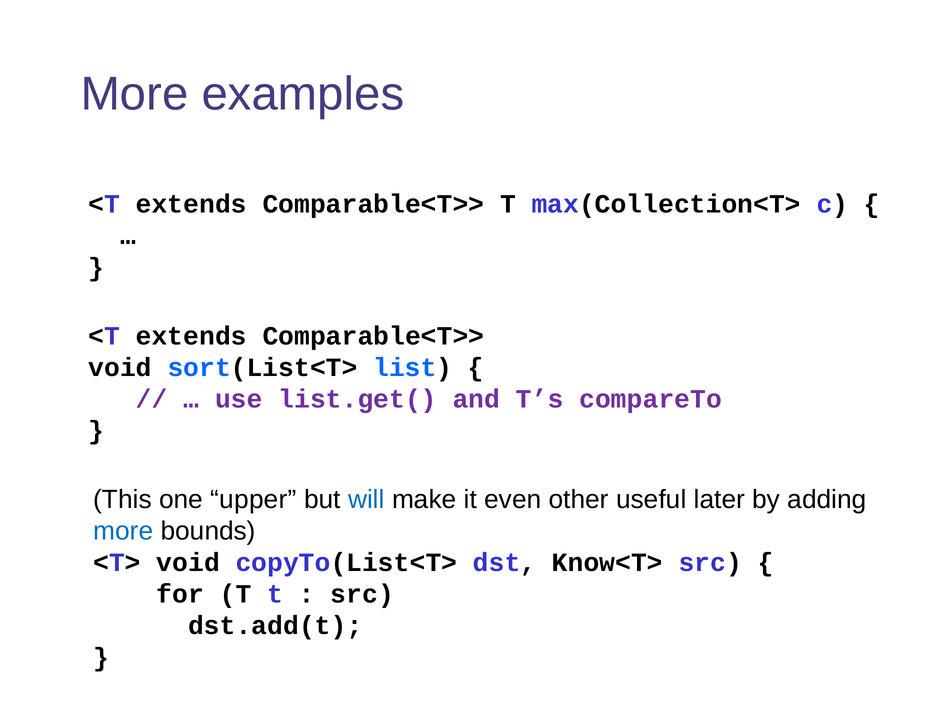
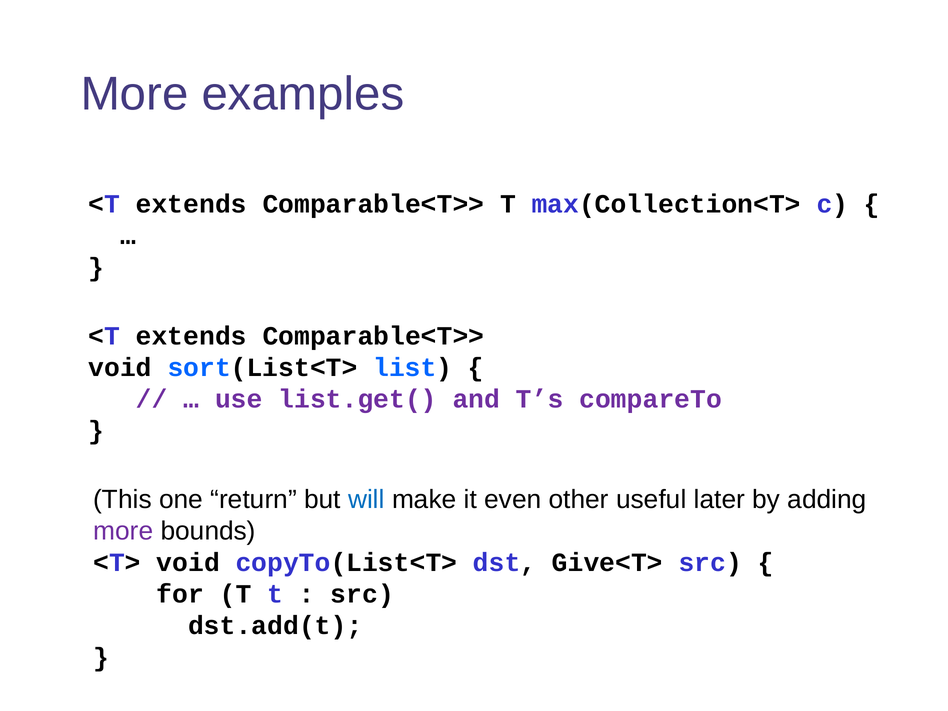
upper: upper -> return (254, 499)
more colour: blue -> purple (123, 531)
Know<T>: Know<T> -> Give<T> (607, 563)
